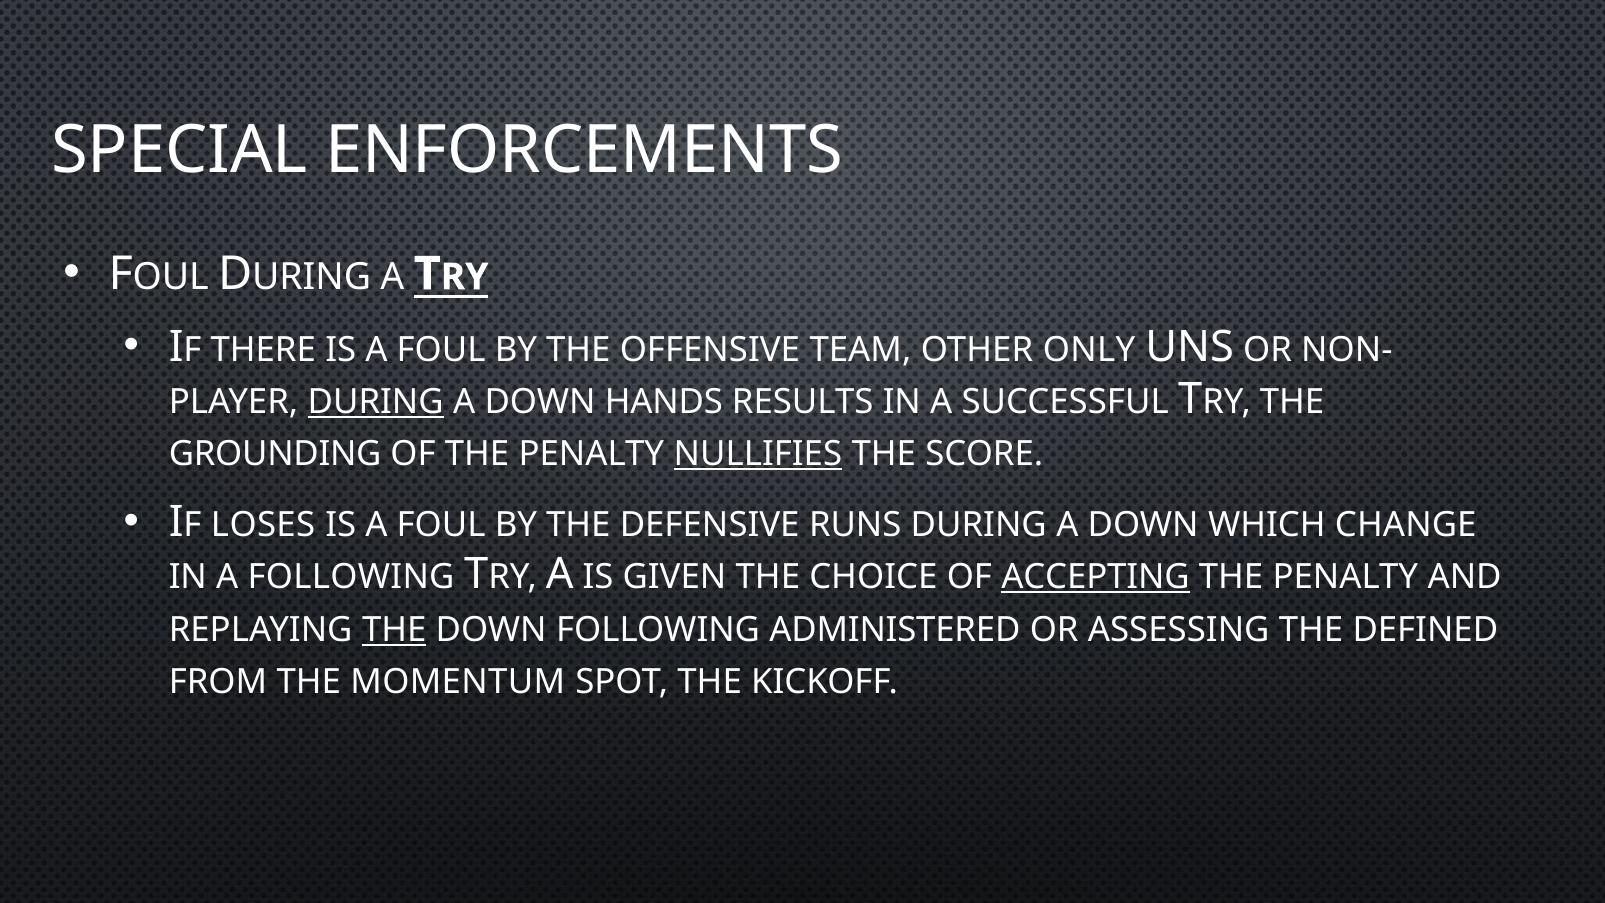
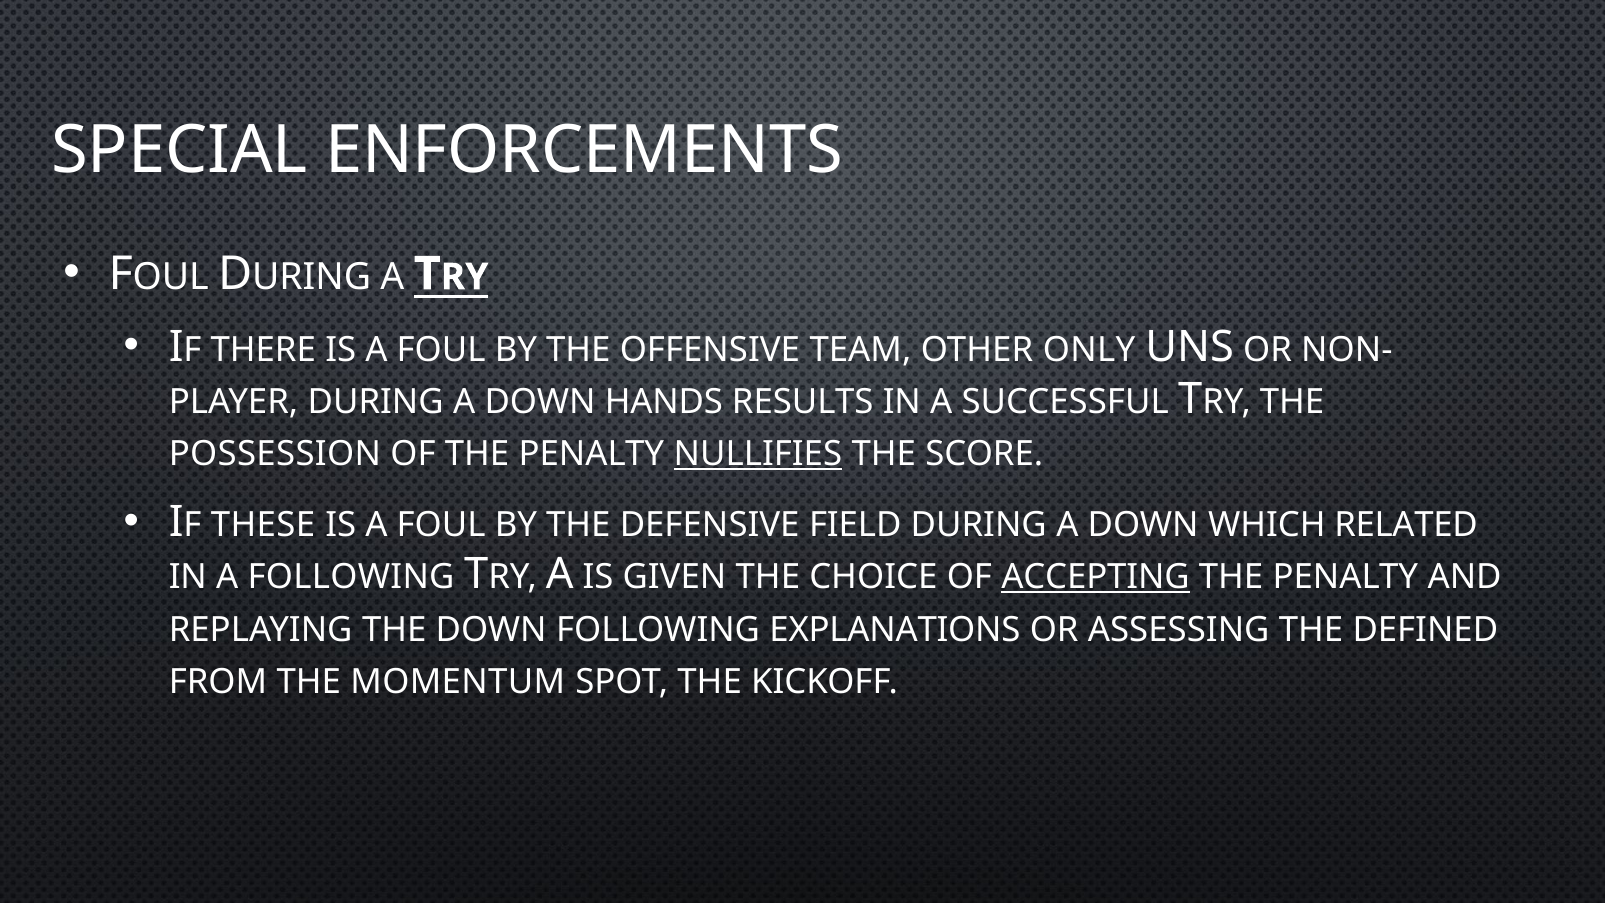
DURING underline: present -> none (376, 402)
GROUNDING: GROUNDING -> POSSESSION (275, 454)
LOSES: LOSES -> THESE (263, 525)
RUNS: RUNS -> FIELD (855, 525)
CHANGE: CHANGE -> RELATED (1406, 525)
THE underline: present -> none (394, 630)
ADMINISTERED: ADMINISTERED -> EXPLANATIONS (895, 630)
